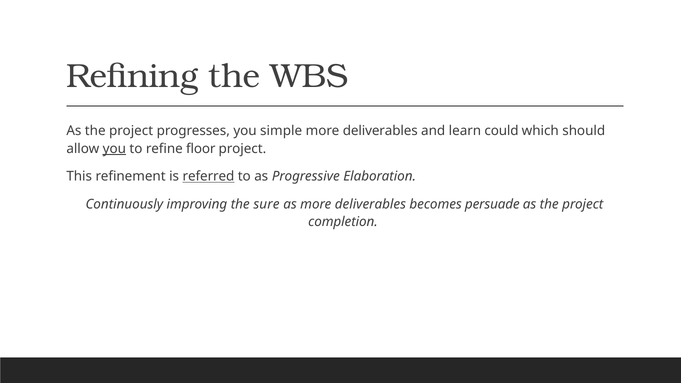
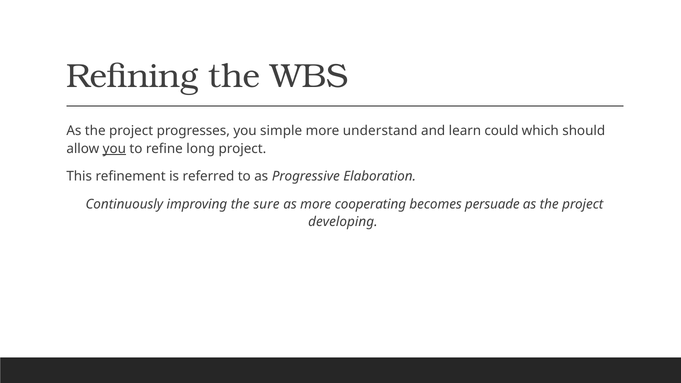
deliverables: deliverables -> understand (380, 131)
floor: floor -> long (201, 149)
referred underline: present -> none (208, 176)
as more deliverables: deliverables -> cooperating (370, 204)
completion: completion -> developing (343, 222)
